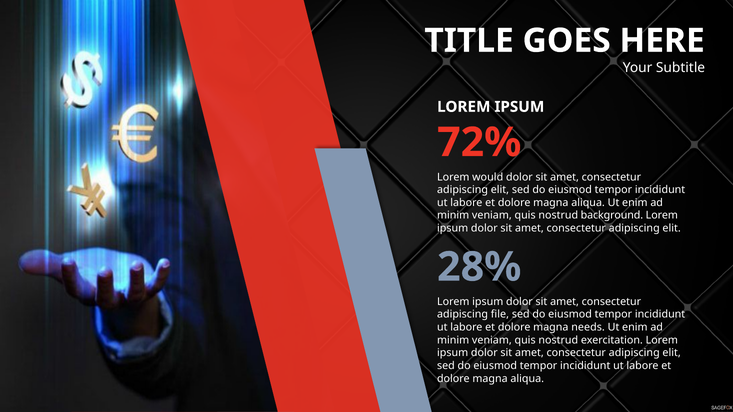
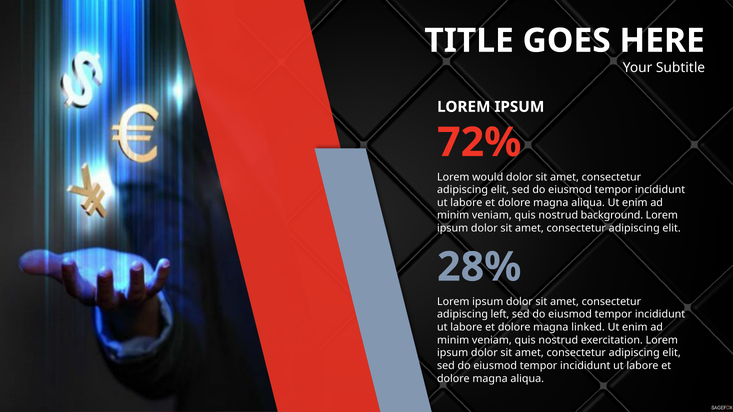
file: file -> left (500, 315)
needs: needs -> linked (588, 327)
